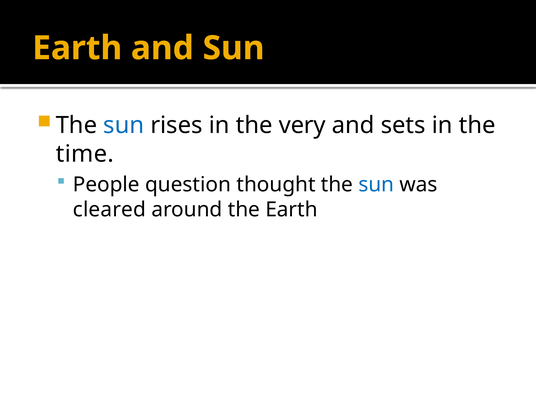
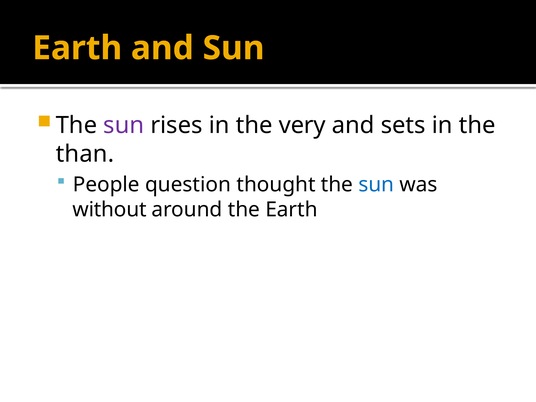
sun colour: blue -> purple (124, 125)
time: time -> than (85, 154)
cleared: cleared -> without (110, 210)
